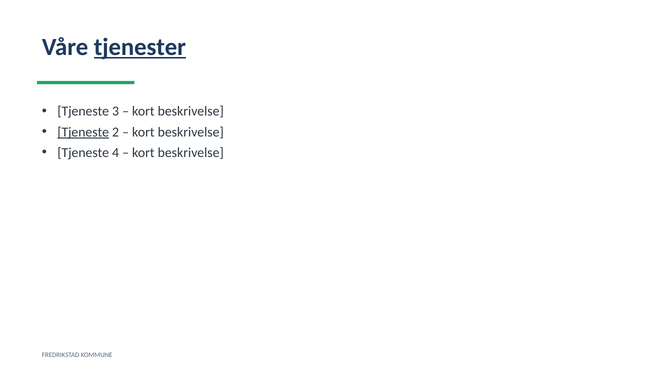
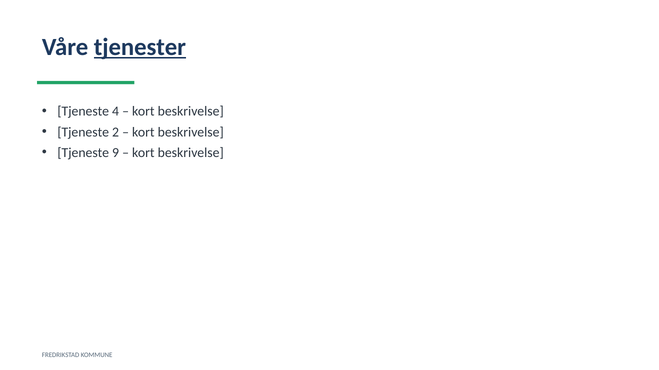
3: 3 -> 4 (116, 112)
Tjeneste underline: present -> none (83, 132)
4: 4 -> 9 (116, 153)
